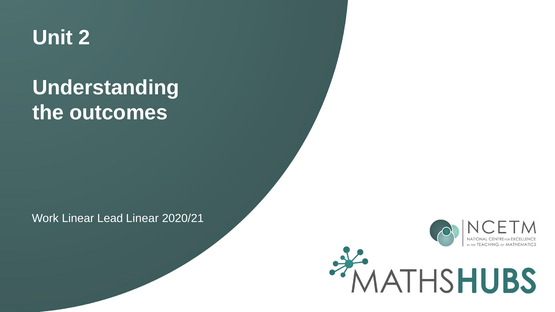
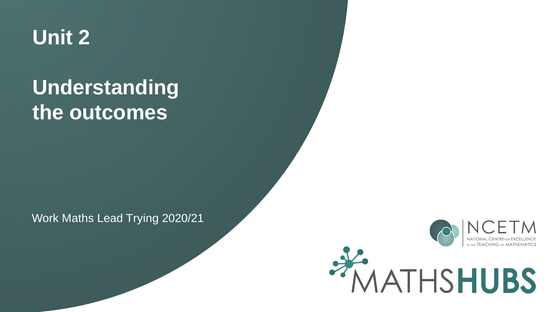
Work Linear: Linear -> Maths (78, 218)
Lead Linear: Linear -> Trying (142, 218)
